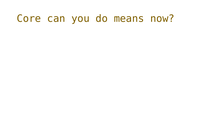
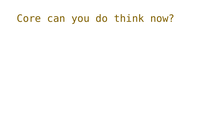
means: means -> think (129, 18)
